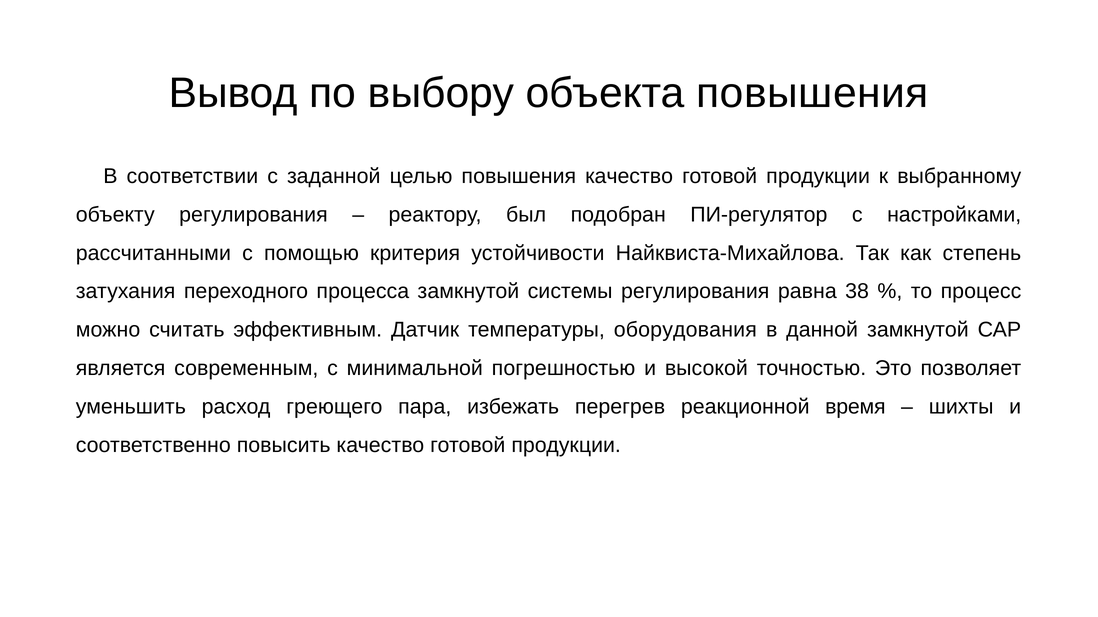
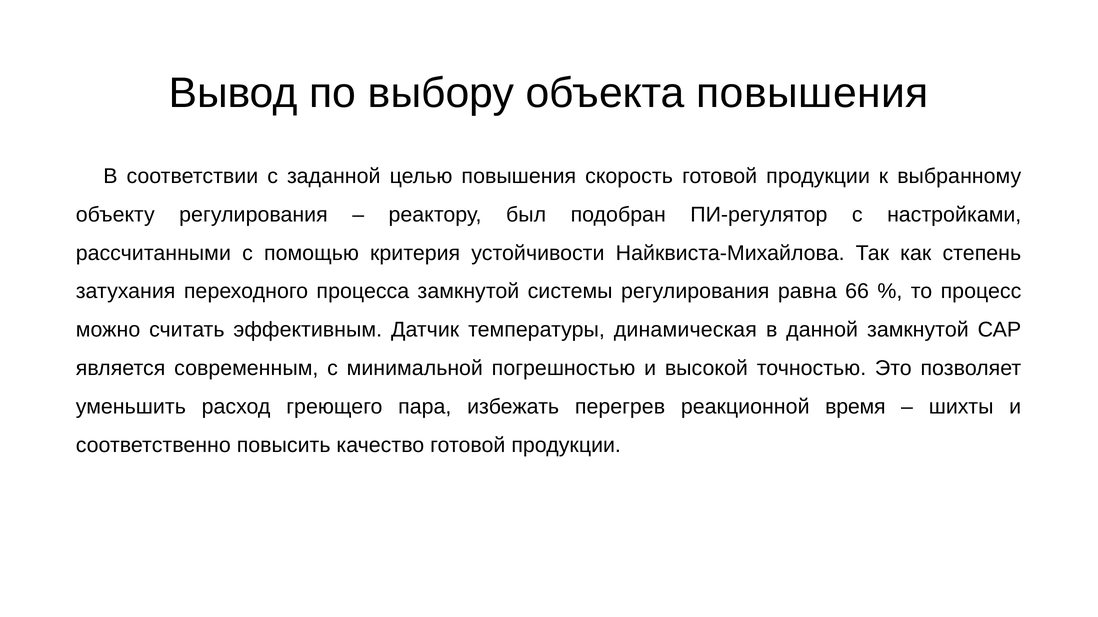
повышения качество: качество -> скорость (629, 176)
38: 38 -> 66 (857, 292)
оборудования: оборудования -> динамическая (685, 330)
